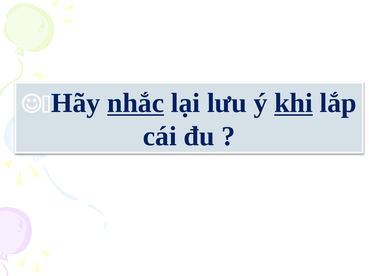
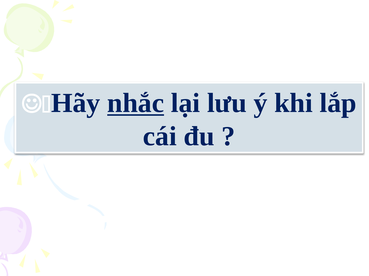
khi underline: present -> none (294, 103)
